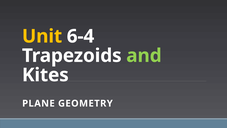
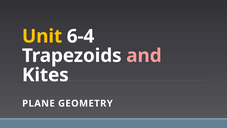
and colour: light green -> pink (144, 56)
